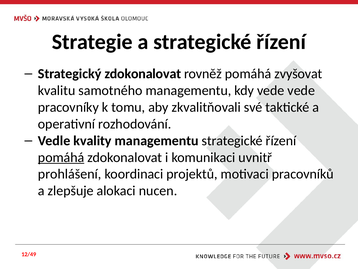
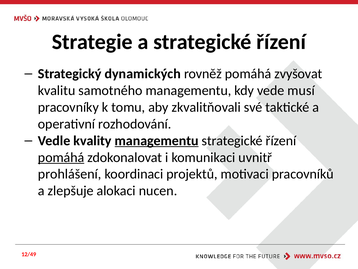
Strategický zdokonalovat: zdokonalovat -> dynamických (143, 74)
vede vede: vede -> musí (301, 90)
managementu underline: none -> present (157, 140)
